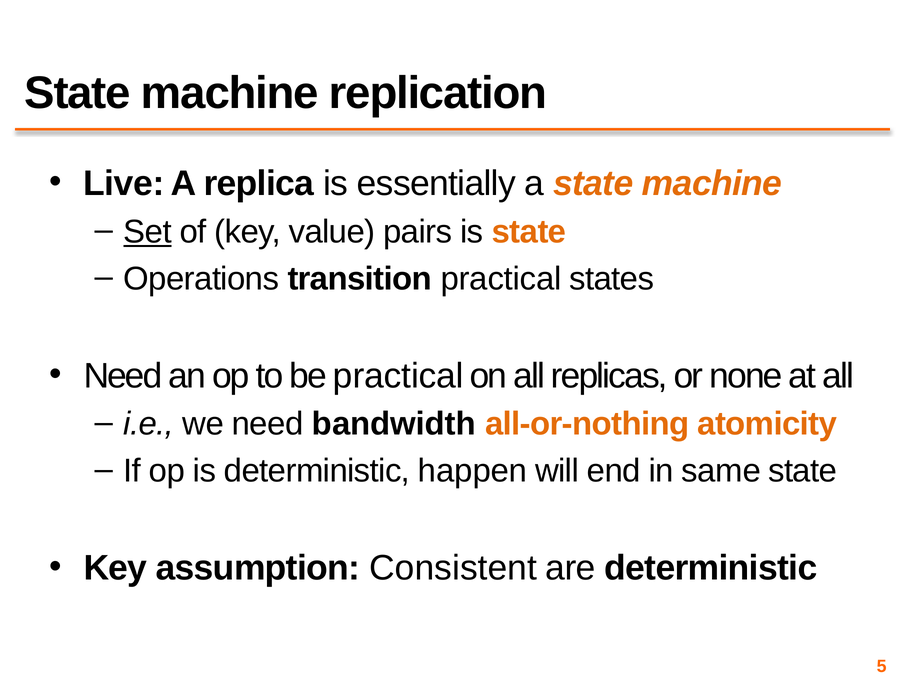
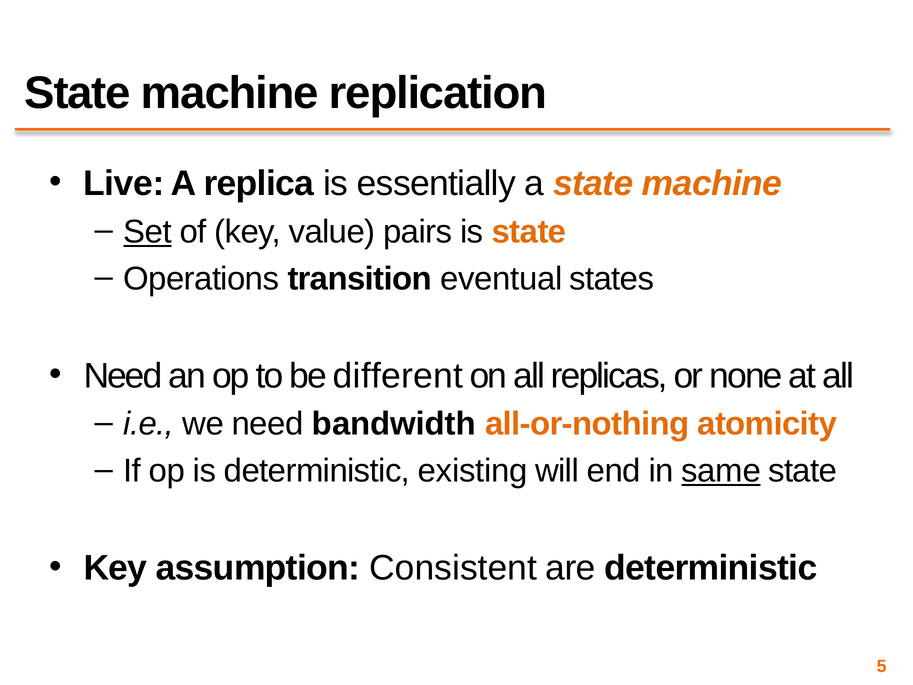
transition practical: practical -> eventual (501, 279)
be practical: practical -> different (398, 376)
happen: happen -> existing (473, 471)
same underline: none -> present (721, 471)
